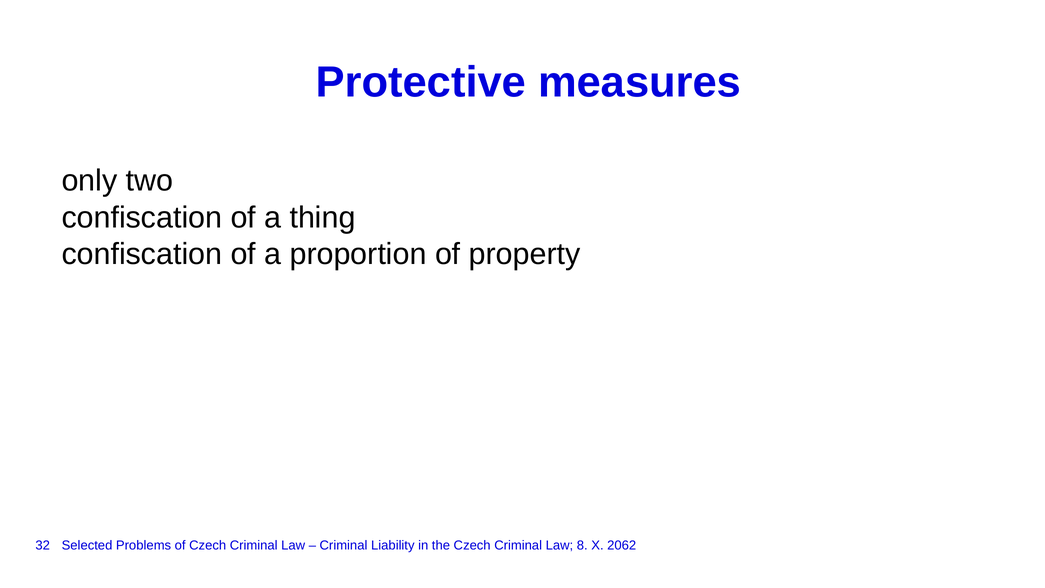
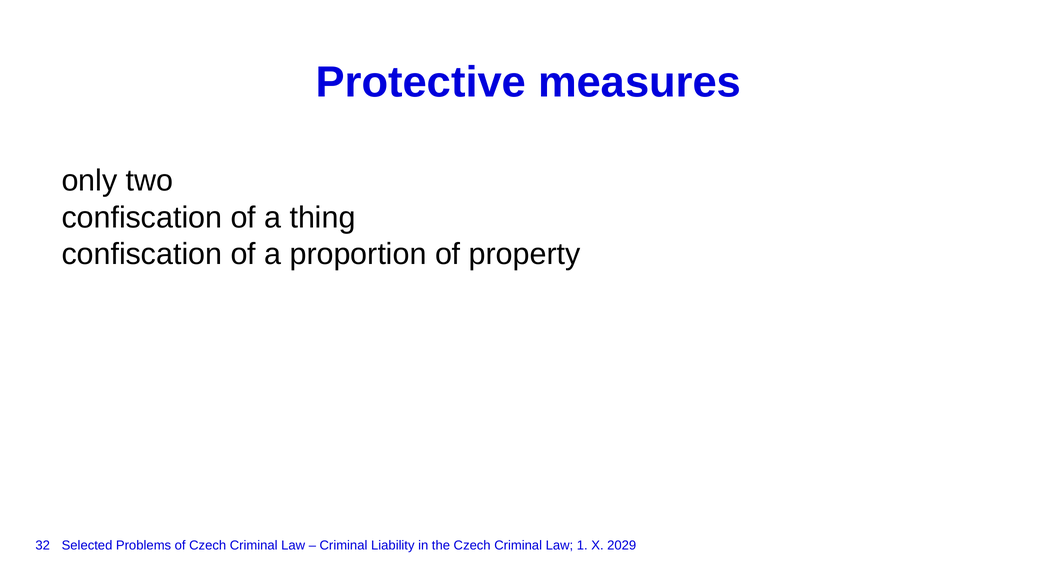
8: 8 -> 1 (582, 545)
2062: 2062 -> 2029 (622, 545)
